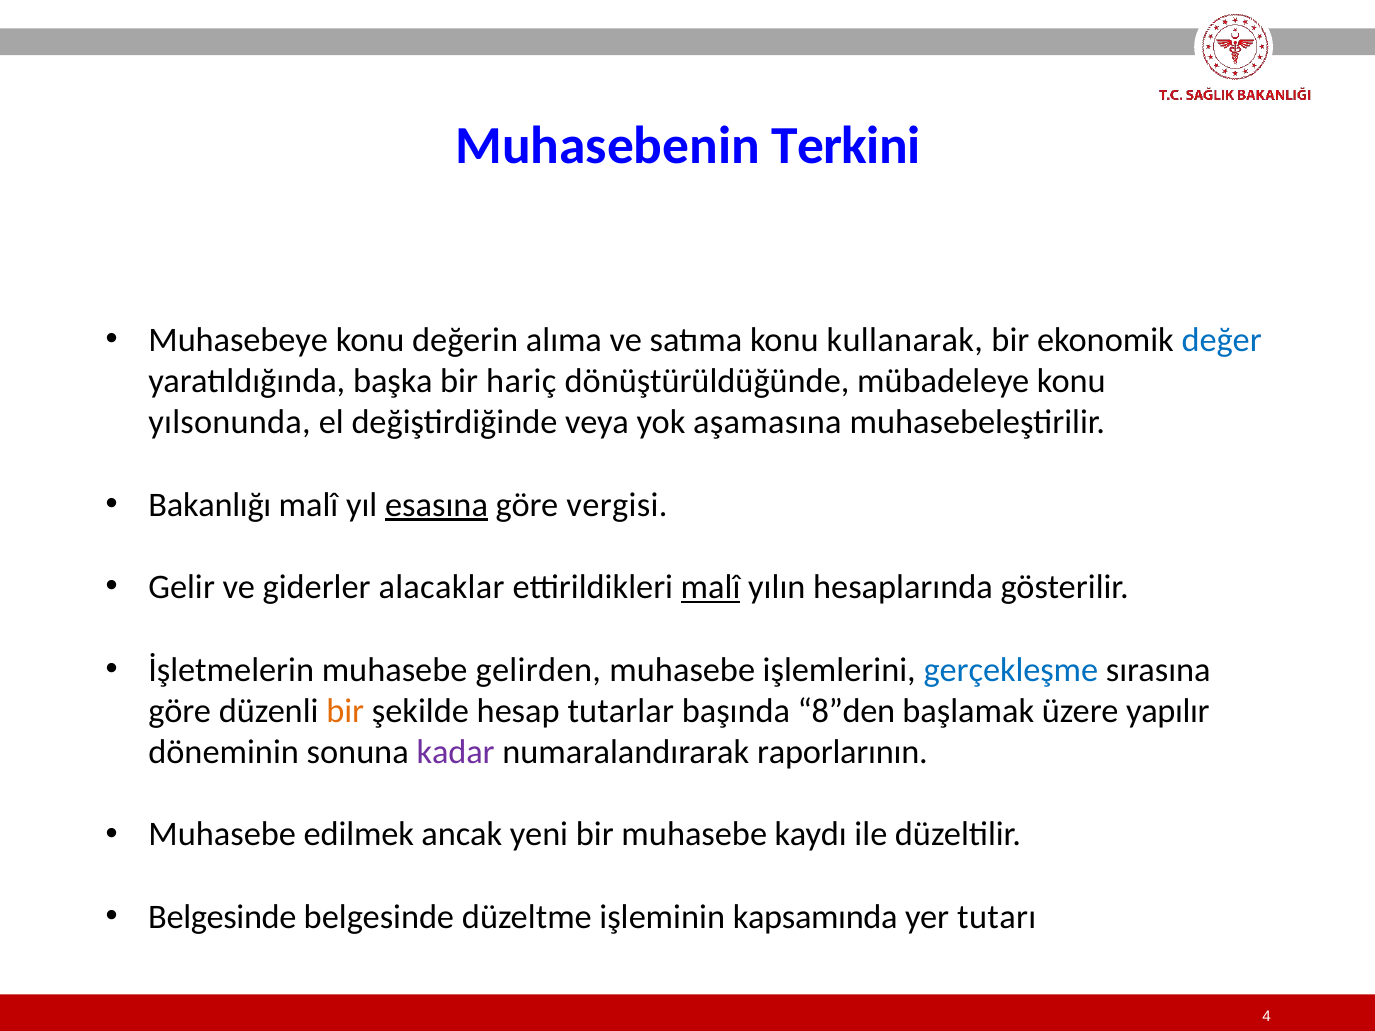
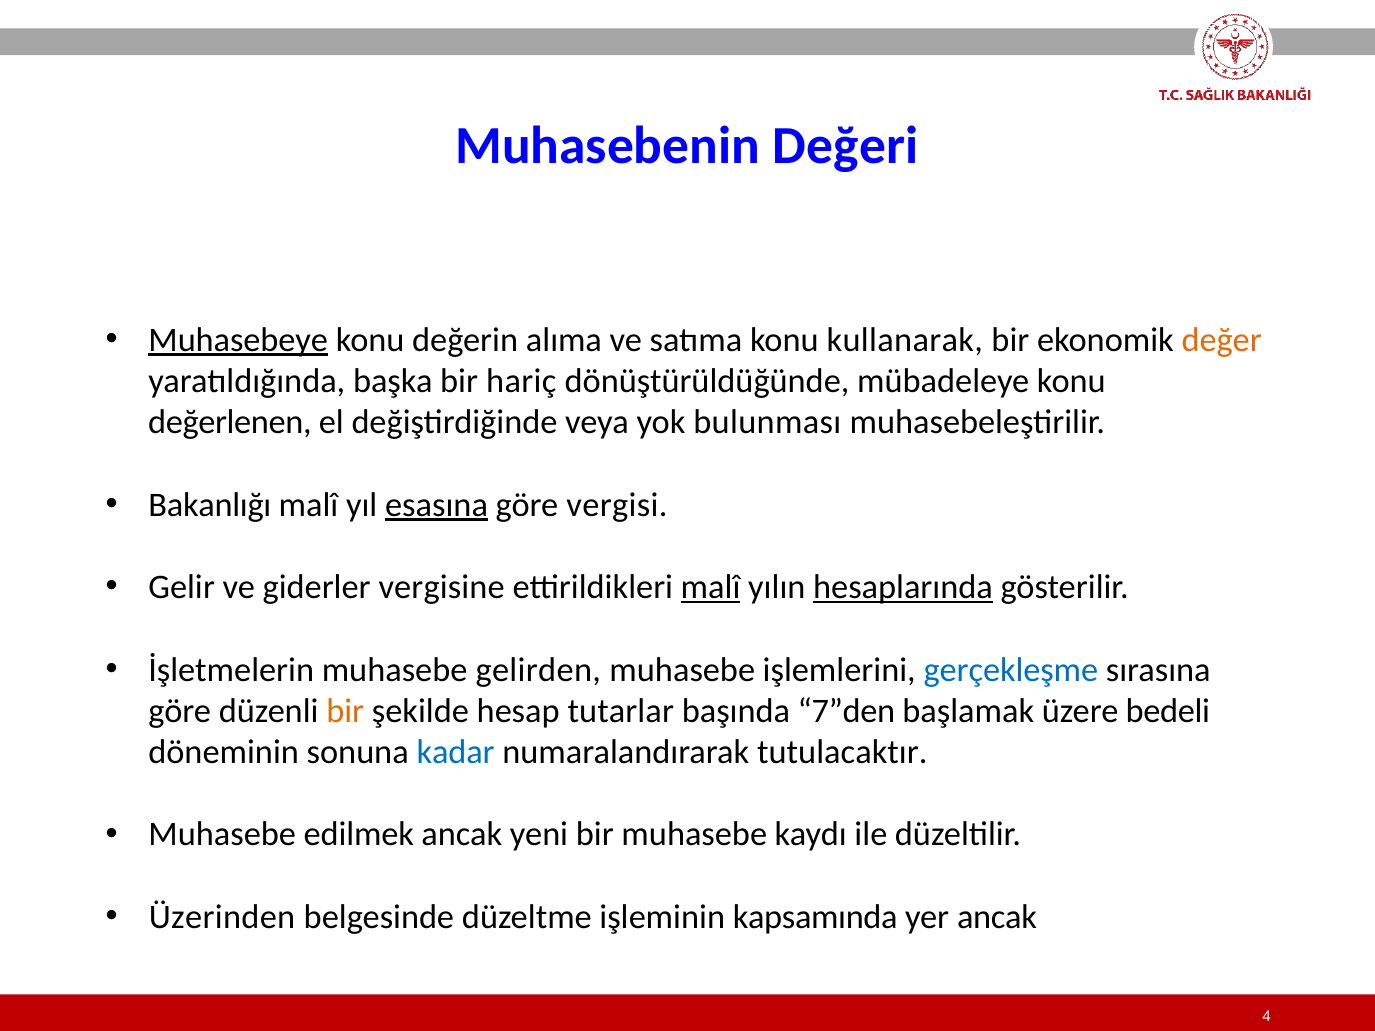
Terkini: Terkini -> Değeri (845, 146)
Muhasebeye underline: none -> present (238, 340)
değer colour: blue -> orange (1222, 340)
yılsonunda: yılsonunda -> değerlenen (230, 422)
aşamasına: aşamasına -> bulunması (767, 422)
alacaklar: alacaklar -> vergisine (442, 587)
hesaplarında underline: none -> present (903, 587)
8”den: 8”den -> 7”den (846, 711)
yapılır: yapılır -> bedeli (1168, 711)
kadar colour: purple -> blue (456, 752)
raporlarının: raporlarının -> tutulacaktır (842, 752)
Belgesinde: Belgesinde -> Üzerinden (222, 917)
yer tutarı: tutarı -> ancak (997, 917)
